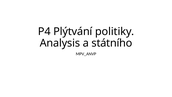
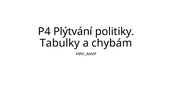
Analysis: Analysis -> Tabulky (60, 43)
státního: státního -> chybám (112, 43)
